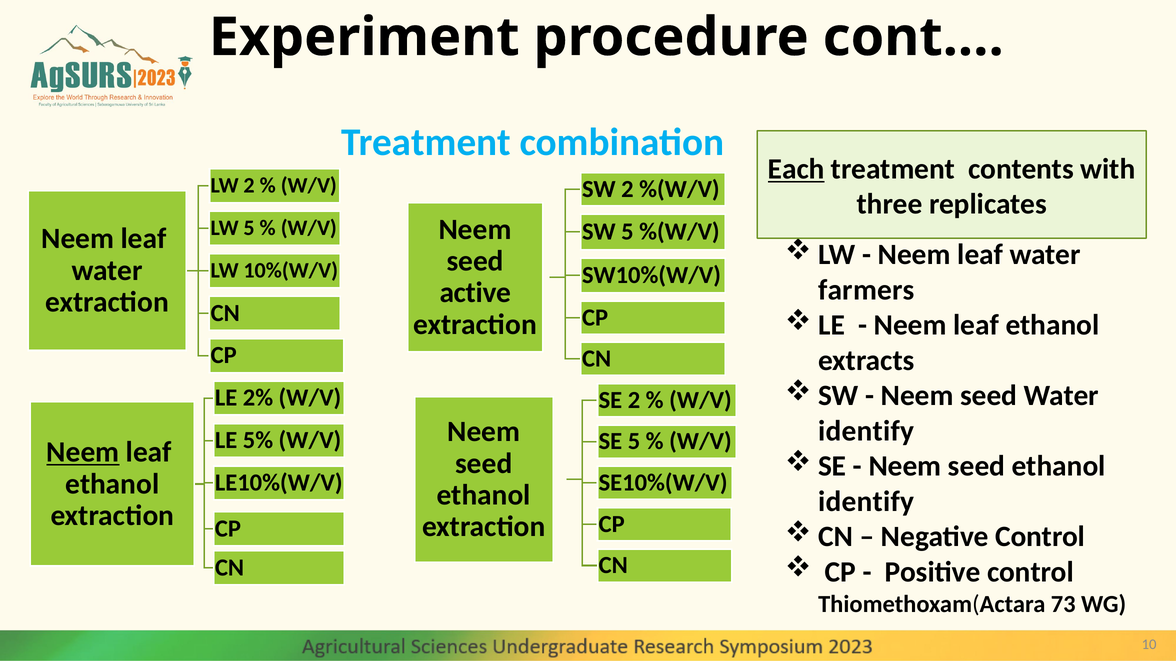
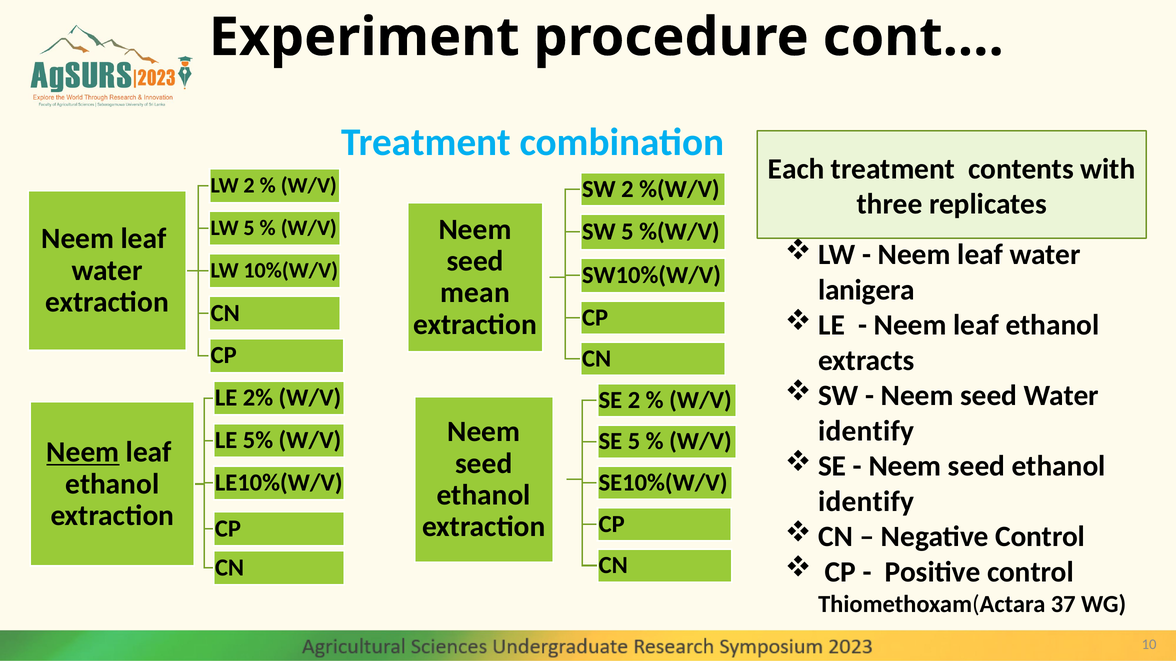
Each underline: present -> none (796, 169)
farmers: farmers -> lanigera (867, 290)
active: active -> mean (475, 293)
73: 73 -> 37 (1063, 604)
